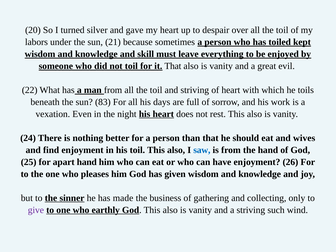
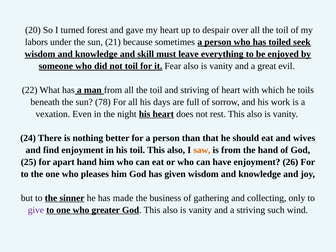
silver: silver -> forest (97, 30)
kept: kept -> seek (302, 42)
it That: That -> Fear (173, 66)
83: 83 -> 78 (103, 102)
saw colour: blue -> orange (202, 150)
earthly: earthly -> greater (106, 210)
